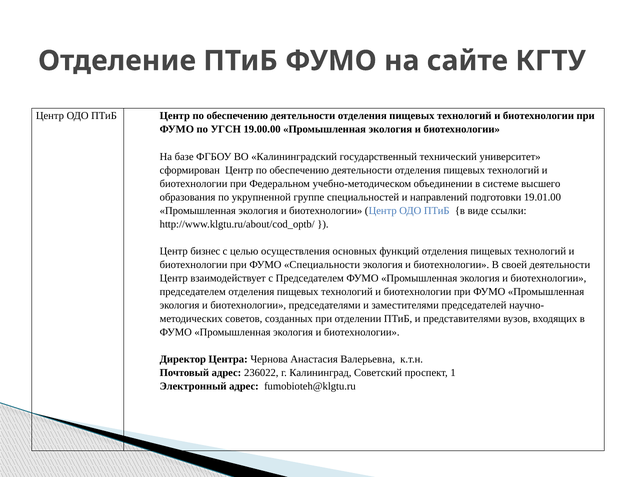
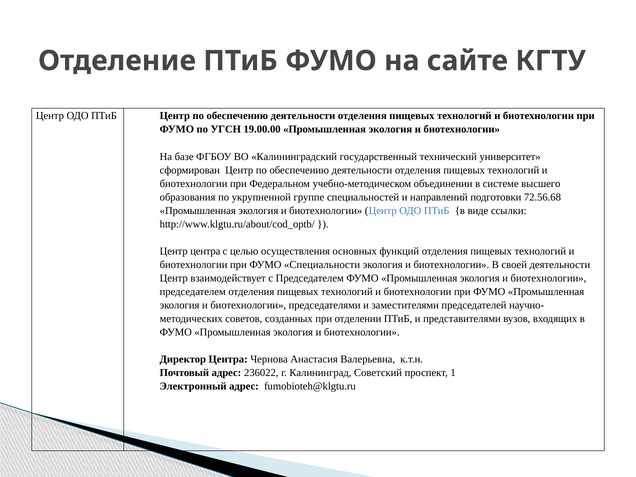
19.01.00: 19.01.00 -> 72.56.68 (542, 197)
Центр бизнес: бизнес -> центра (205, 251)
